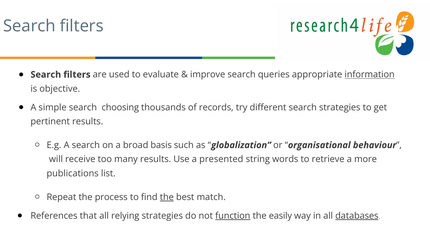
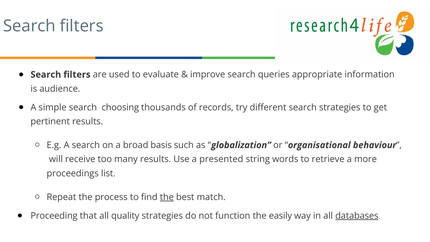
information underline: present -> none (370, 75)
objective: objective -> audience (60, 89)
publications: publications -> proceedings (73, 173)
References: References -> Proceeding (54, 216)
relying: relying -> quality (125, 216)
function underline: present -> none (233, 216)
